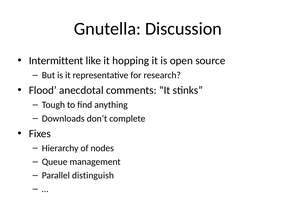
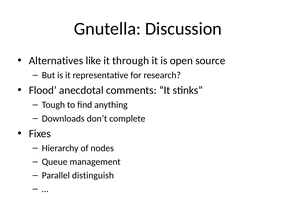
Intermittent: Intermittent -> Alternatives (56, 61)
hopping: hopping -> through (131, 61)
